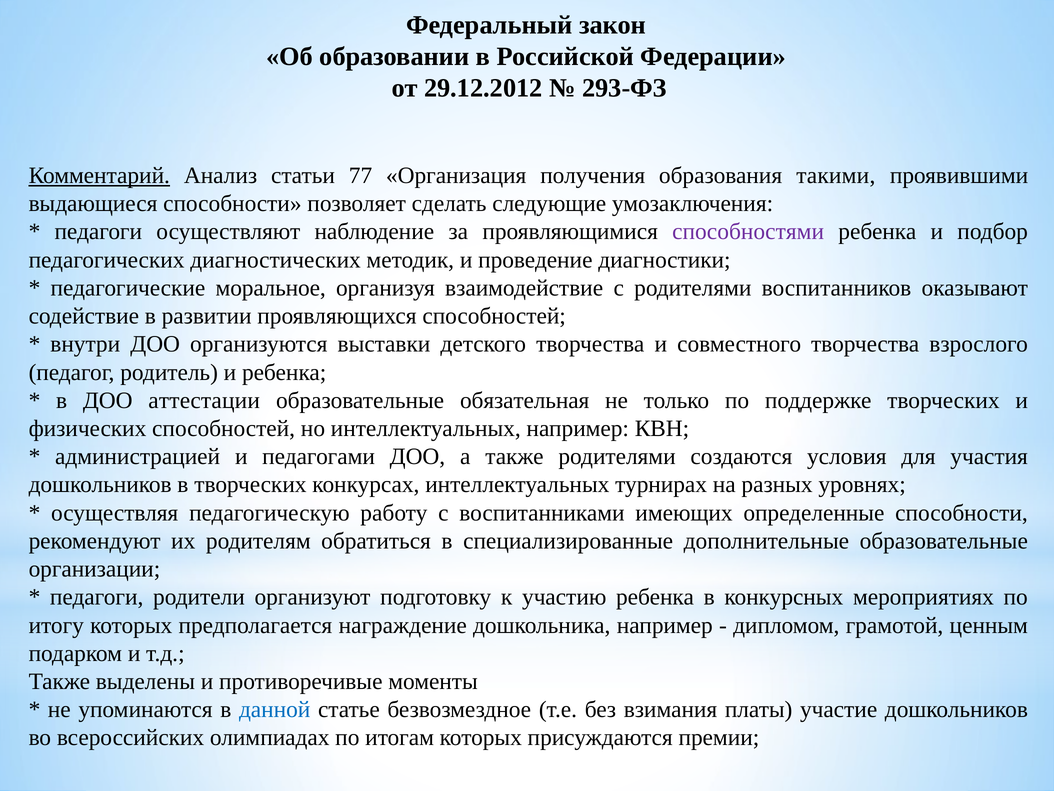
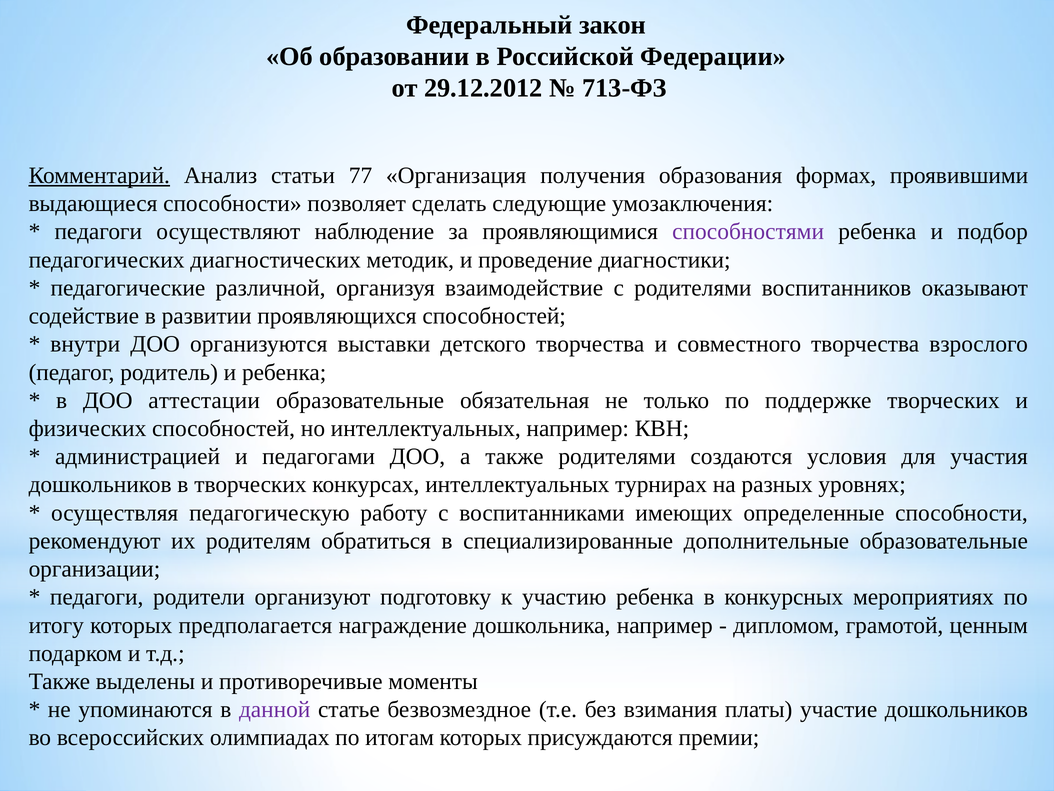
293-ФЗ: 293-ФЗ -> 713-ФЗ (624, 88)
такими: такими -> формах (836, 175)
моральное: моральное -> различной (271, 288)
данной colour: blue -> purple (275, 709)
